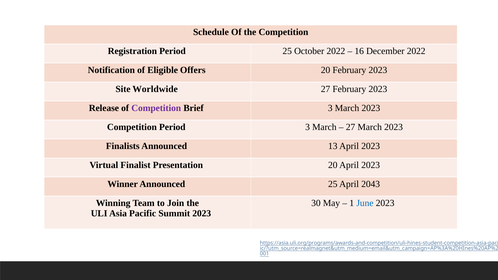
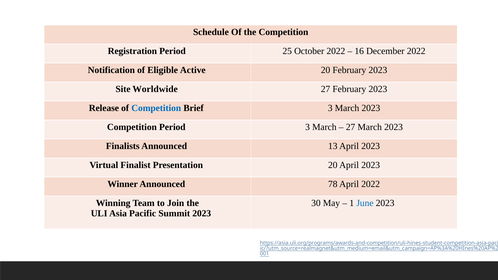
Offers: Offers -> Active (193, 70)
Competition colour: purple -> blue (156, 108)
Announced 25: 25 -> 78 (333, 184)
April 2043: 2043 -> 2022 (371, 184)
